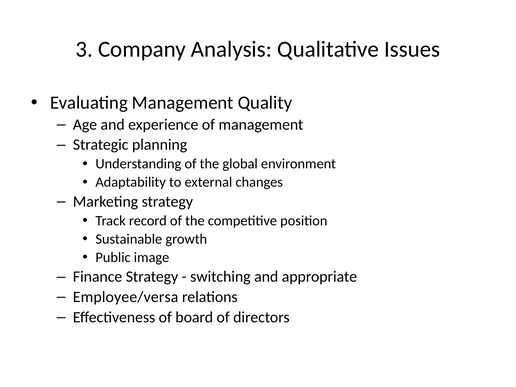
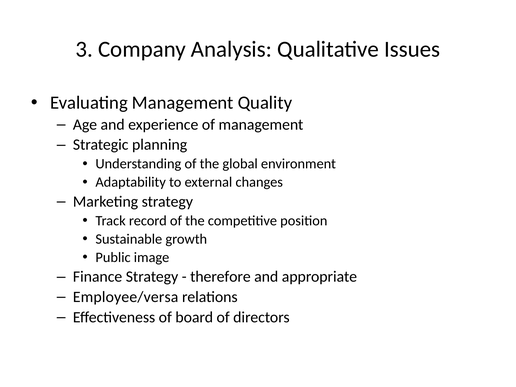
switching: switching -> therefore (220, 277)
